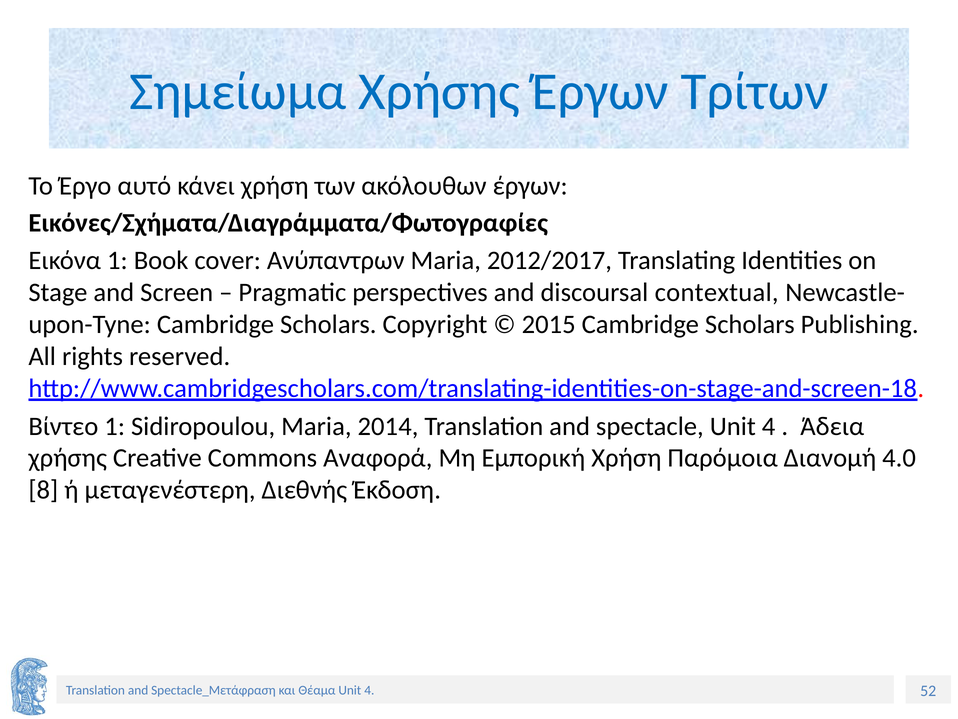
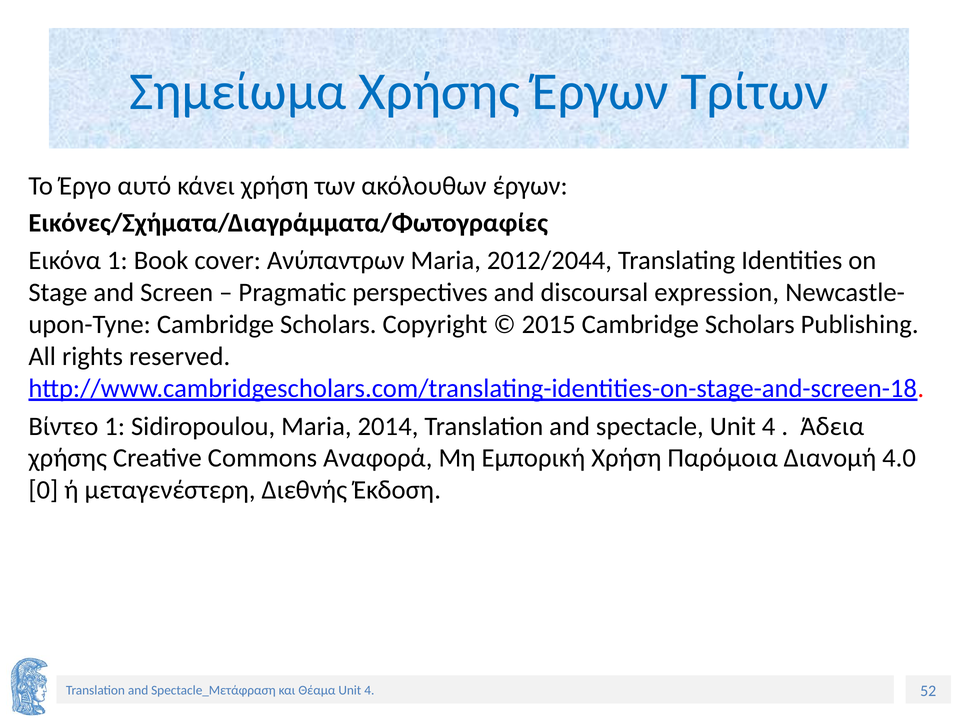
2012/2017: 2012/2017 -> 2012/2044 (549, 260)
contextual: contextual -> expression (717, 292)
8: 8 -> 0 (43, 490)
